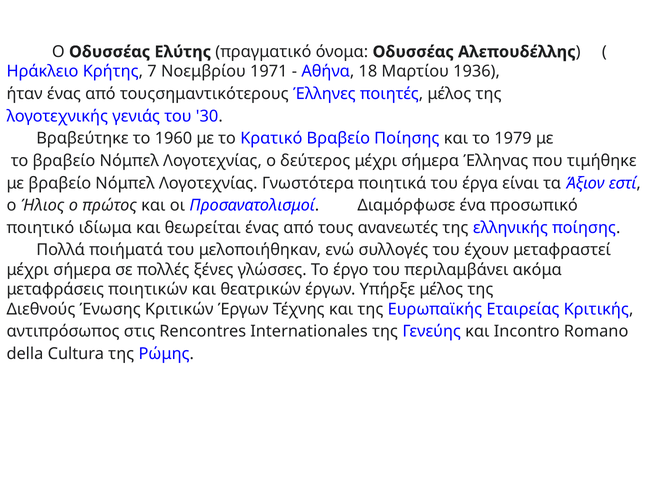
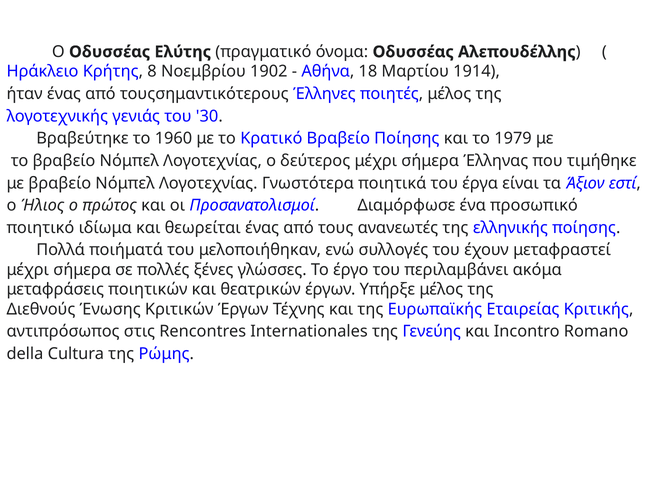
7: 7 -> 8 (152, 71)
1971: 1971 -> 1902 (269, 71)
1936: 1936 -> 1914 (477, 71)
